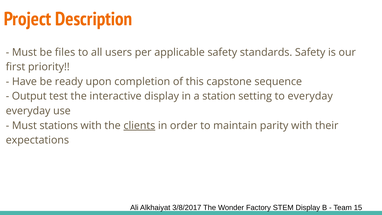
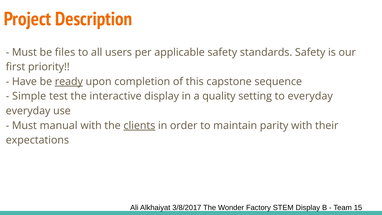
ready underline: none -> present (69, 82)
Output: Output -> Simple (29, 96)
station: station -> quality (219, 96)
stations: stations -> manual (59, 125)
